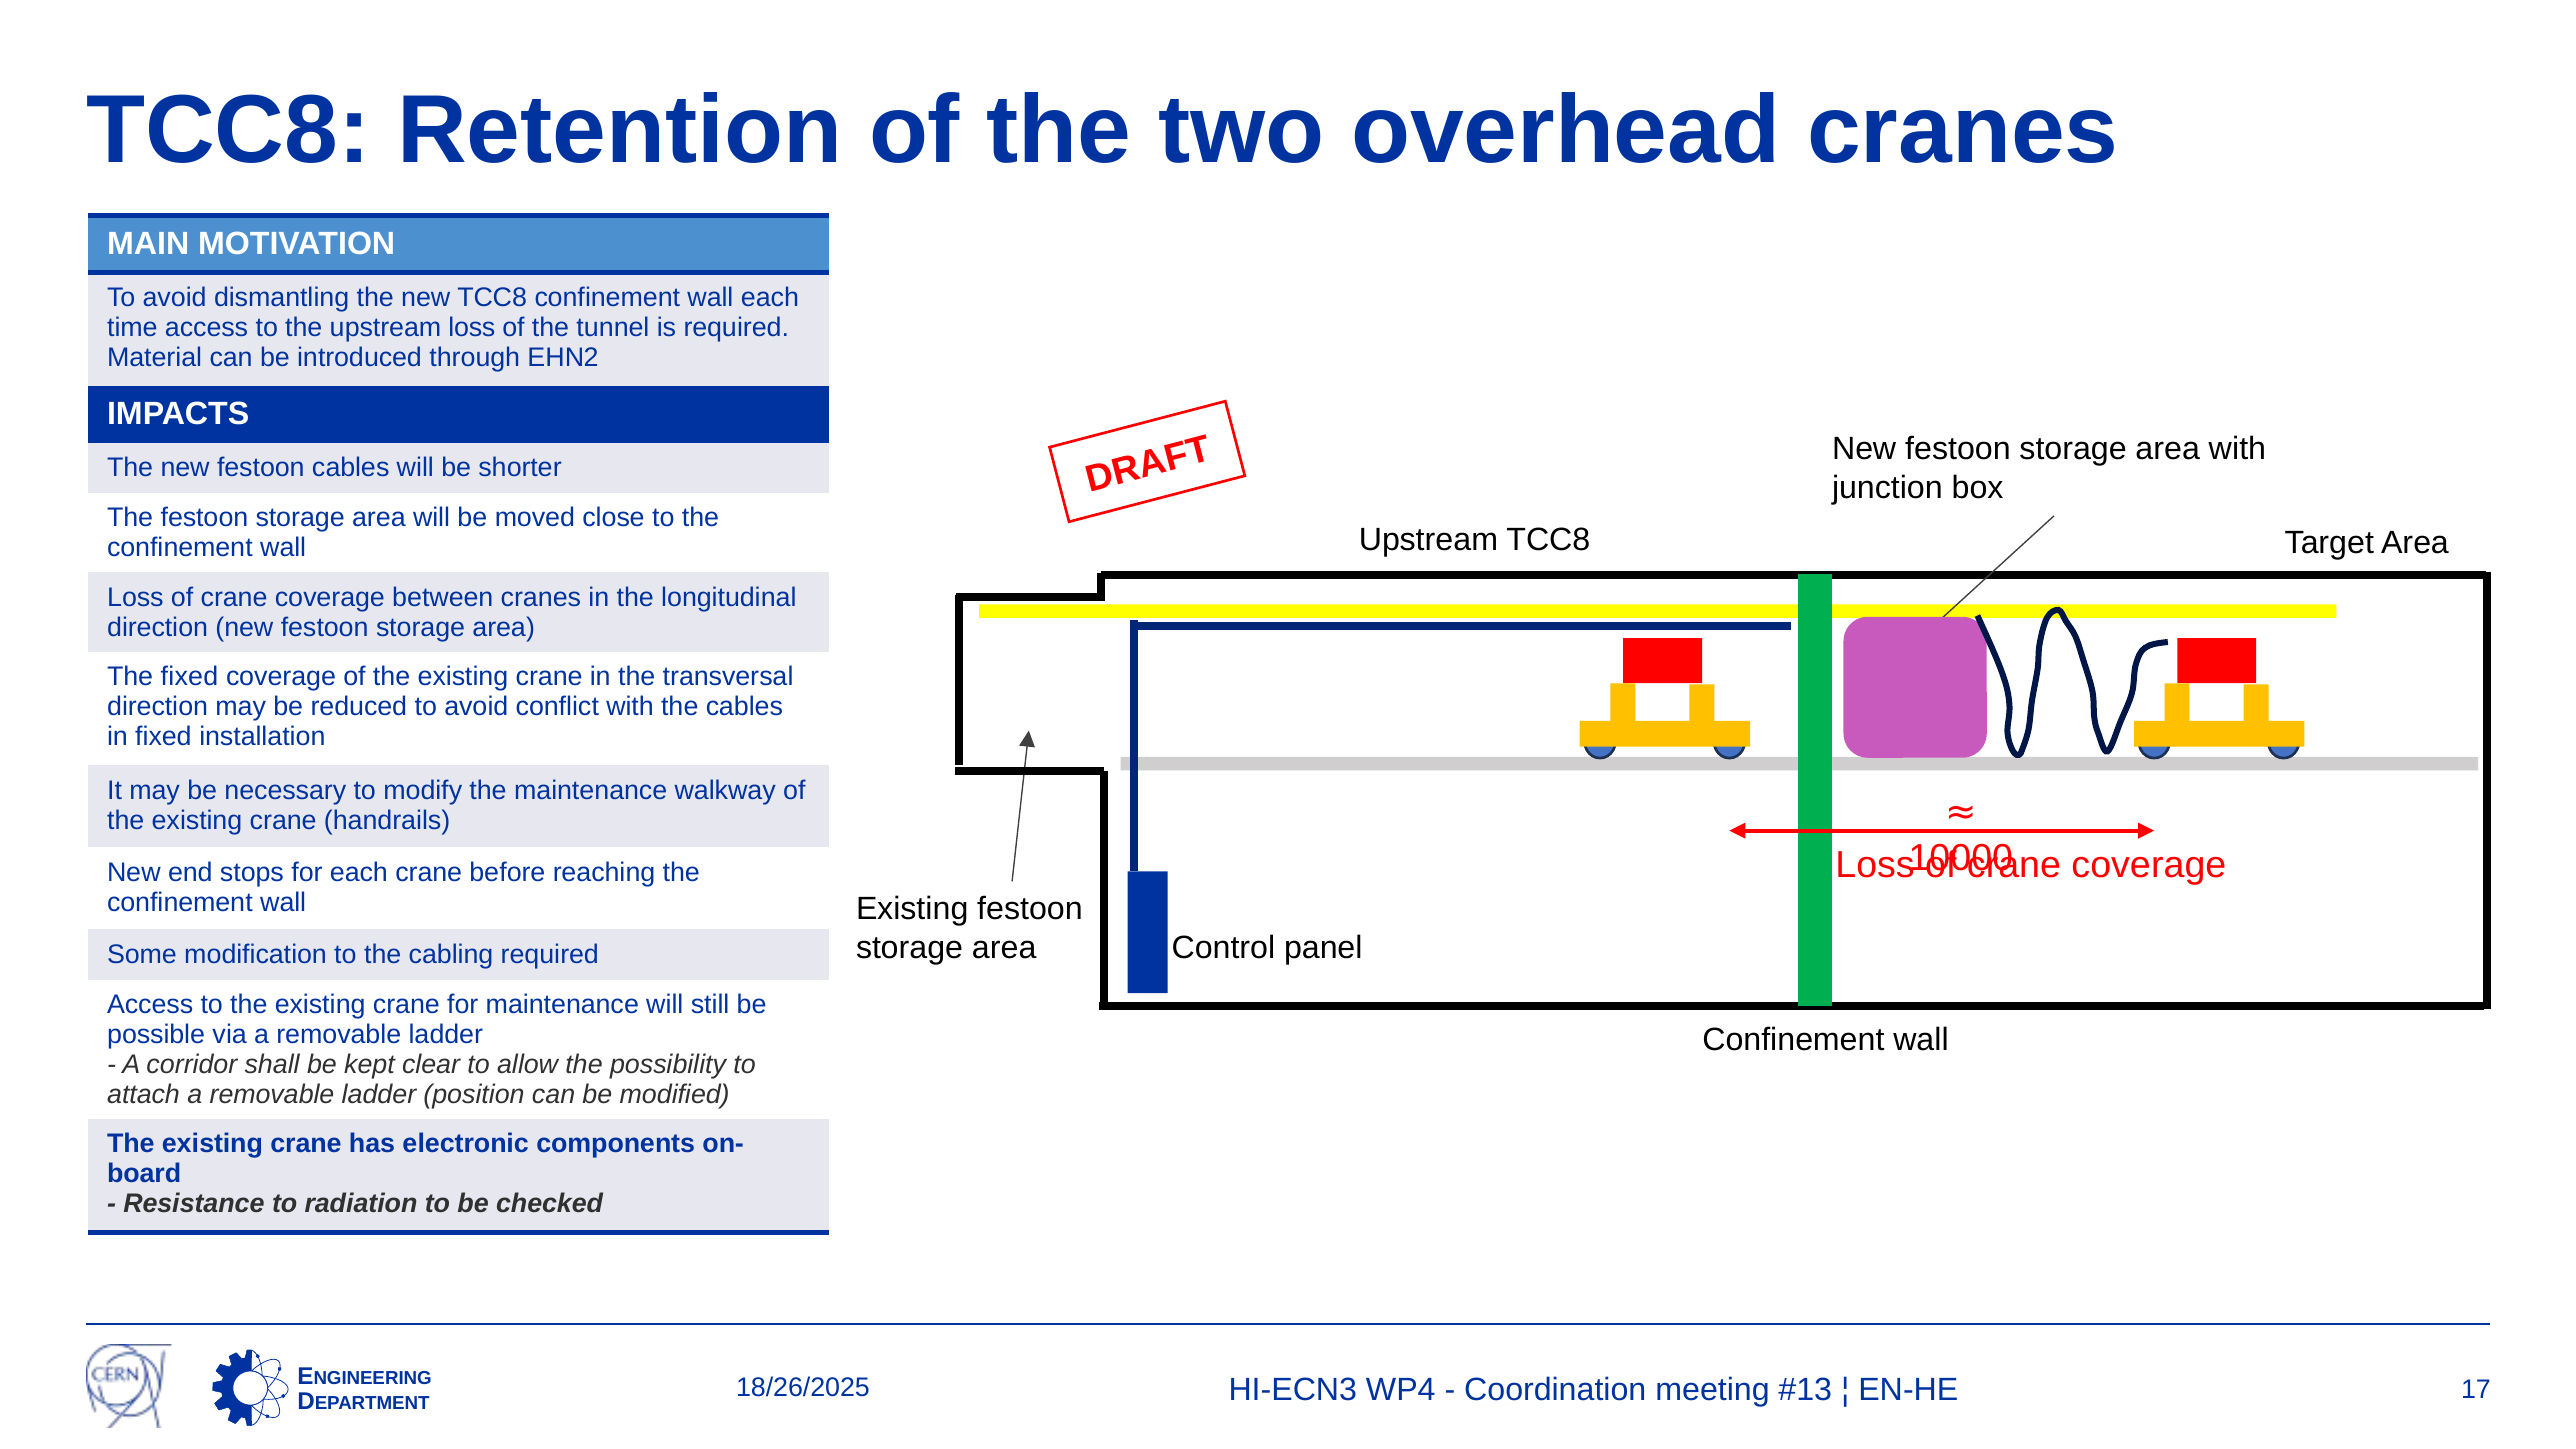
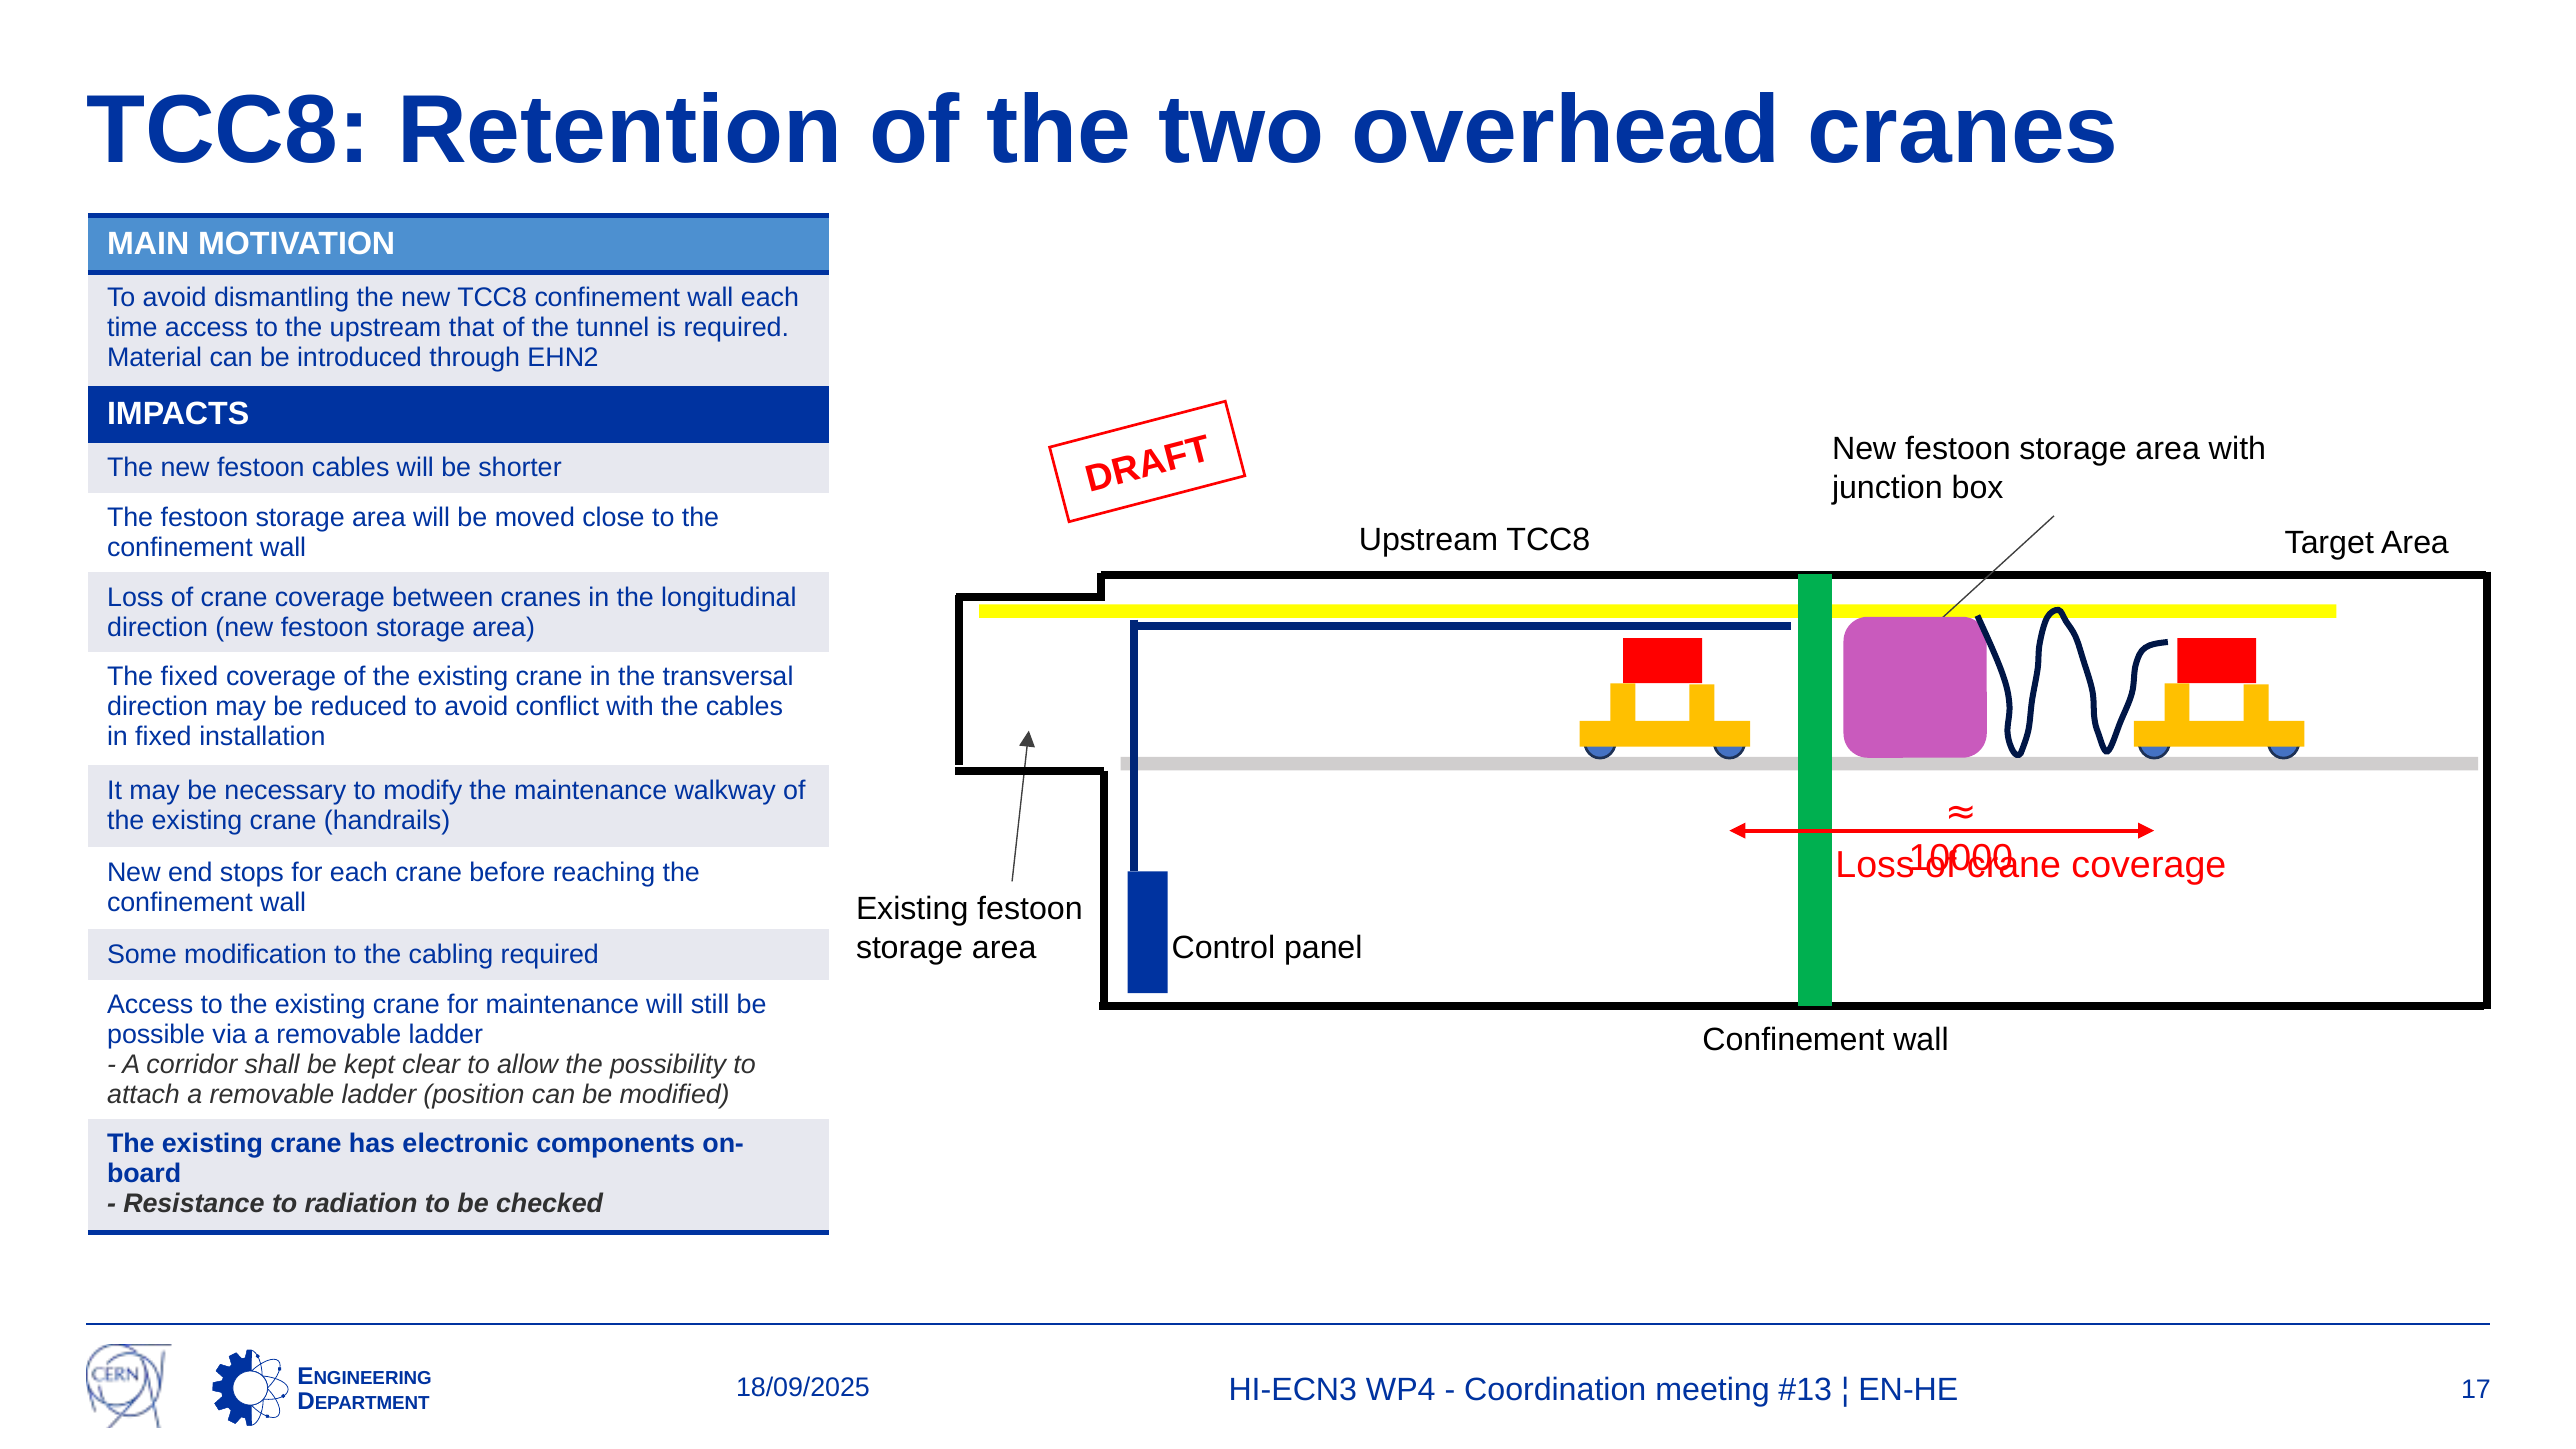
upstream loss: loss -> that (472, 327)
18/26/2025: 18/26/2025 -> 18/09/2025 (803, 1388)
